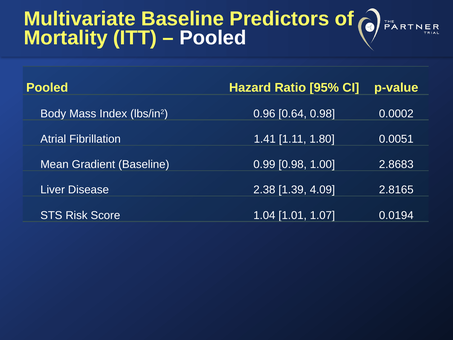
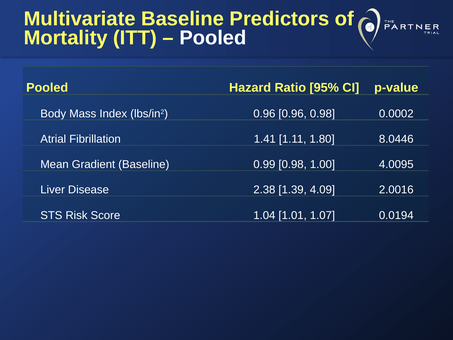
0.96 0.64: 0.64 -> 0.96 (293, 114)
0.0051: 0.0051 -> 8.0446 (396, 139)
2.8683: 2.8683 -> 4.0095 (396, 164)
2.8165: 2.8165 -> 2.0016 (396, 190)
